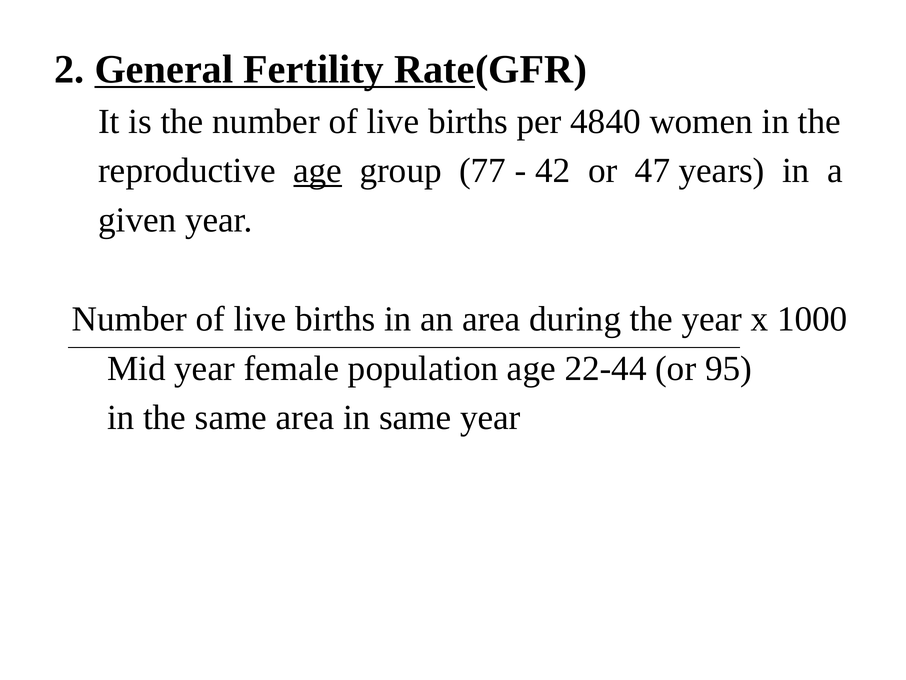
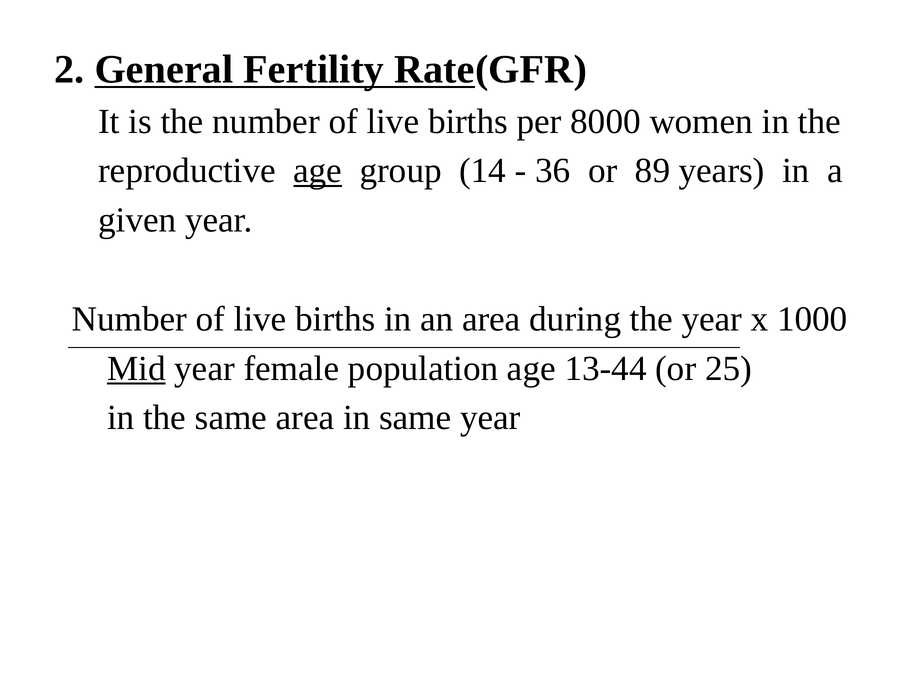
4840: 4840 -> 8000 (606, 121)
77: 77 -> 14 (483, 171)
42: 42 -> 36 (553, 171)
47: 47 -> 89 (653, 171)
Mid underline: none -> present (136, 368)
22-44: 22-44 -> 13-44 (606, 368)
95: 95 -> 25 (729, 368)
